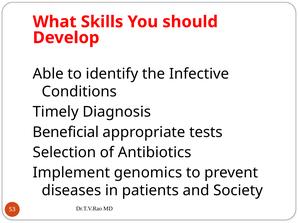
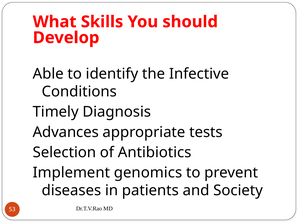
Beneficial: Beneficial -> Advances (66, 132)
